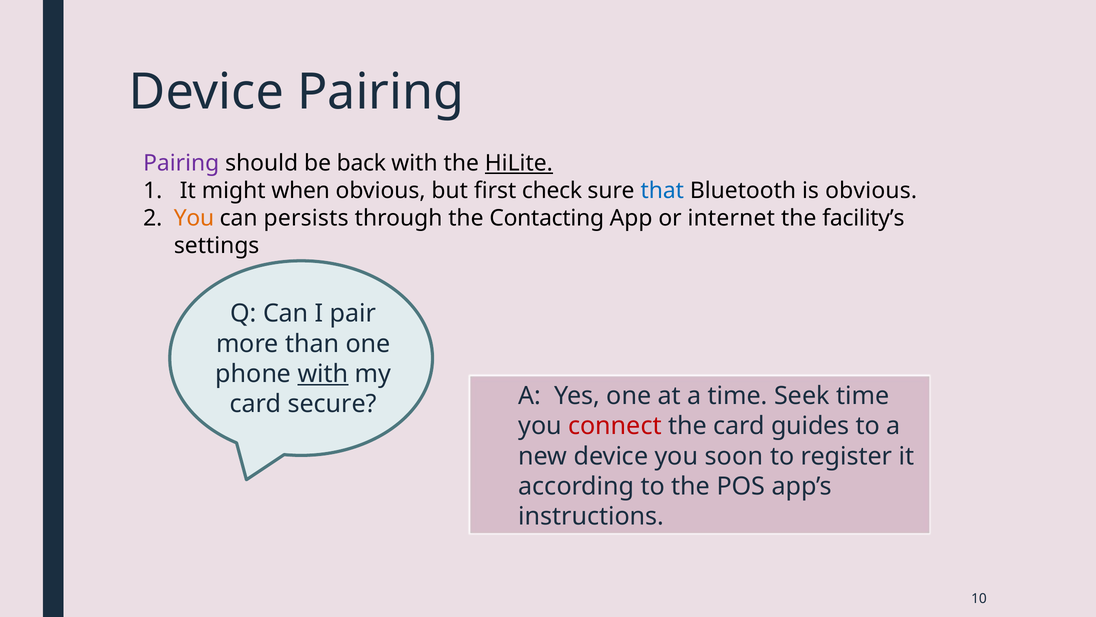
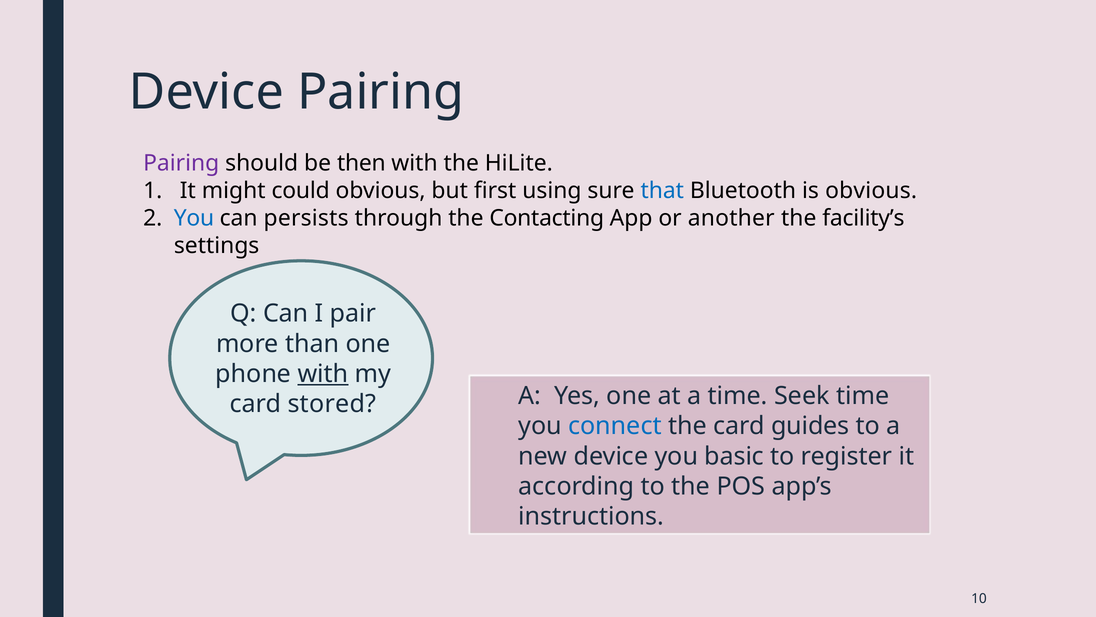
back: back -> then (361, 163)
HiLite underline: present -> none (519, 163)
when: when -> could (301, 191)
check: check -> using (552, 191)
You colour: orange -> blue (194, 218)
internet: internet -> another (731, 218)
secure: secure -> stored (332, 404)
connect colour: red -> blue (615, 426)
soon: soon -> basic (734, 456)
